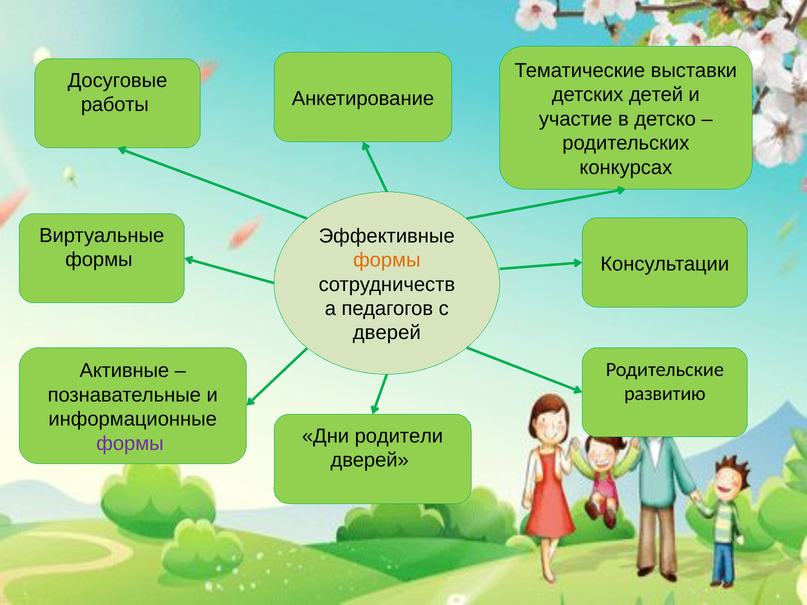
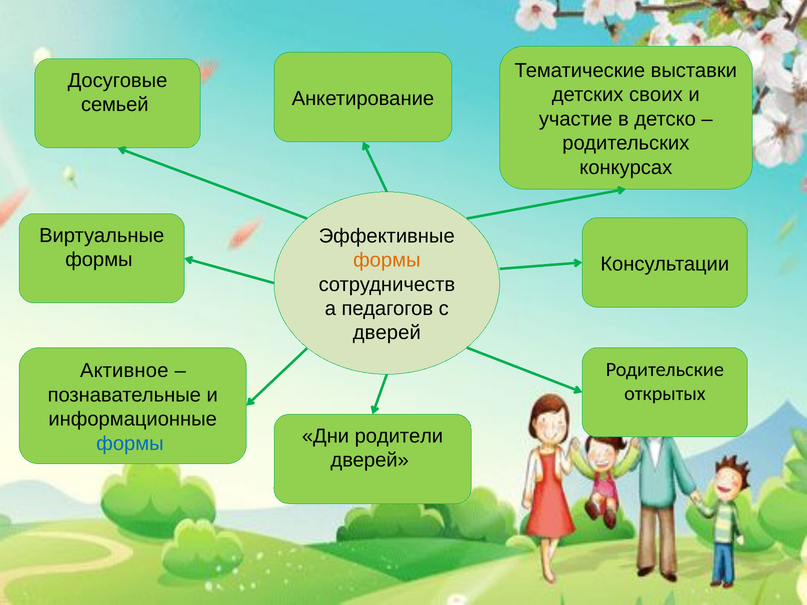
детей: детей -> своих (656, 95)
работы: работы -> семьей (115, 105)
Активные: Активные -> Активное (124, 371)
развитию: развитию -> открытых (665, 394)
формы colour: purple -> blue (130, 444)
